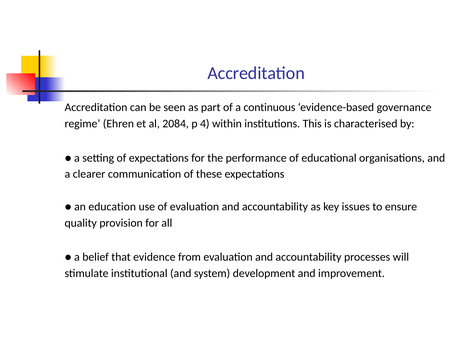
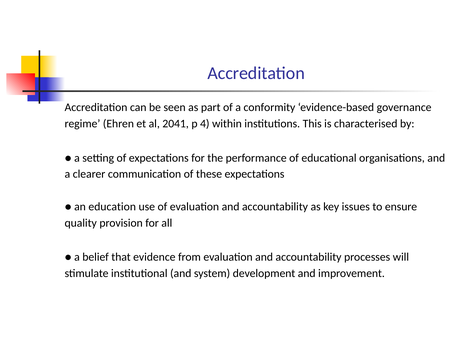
continuous: continuous -> conformity (269, 107)
2084: 2084 -> 2041 (176, 124)
